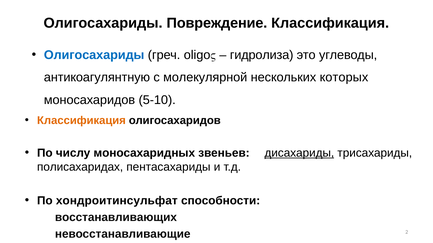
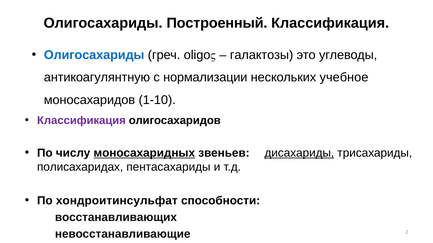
Повреждение: Повреждение -> Построенный (217, 23)
гидролиза: гидролиза -> галактозы (262, 55)
молекулярной: молекулярной -> нормализации (205, 78)
которых: которых -> учебное (344, 78)
5-10: 5-10 -> 1-10 (157, 100)
Классификация colour: orange -> purple (81, 121)
моносахаридных underline: none -> present (144, 153)
